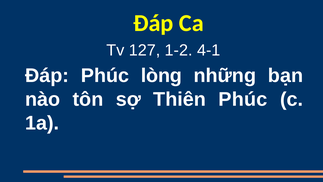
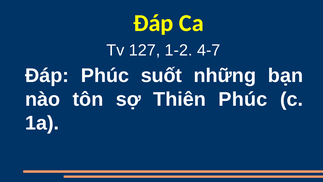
4-1: 4-1 -> 4-7 (209, 50)
lòng: lòng -> suốt (161, 75)
